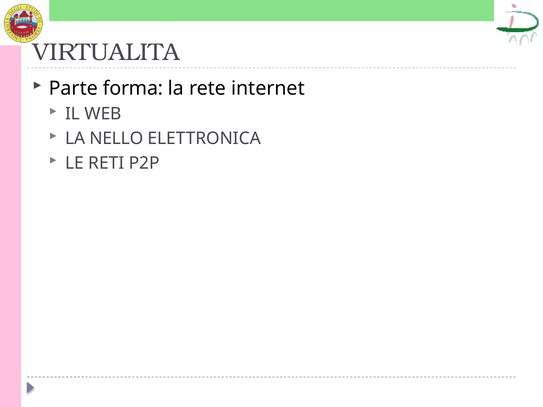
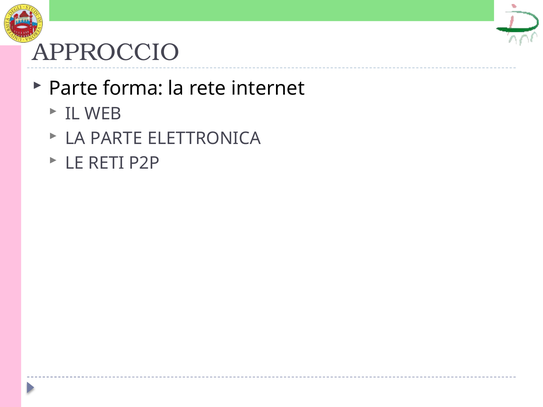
VIRTUALITA: VIRTUALITA -> APPROCCIO (106, 52)
LA NELLO: NELLO -> PARTE (116, 139)
